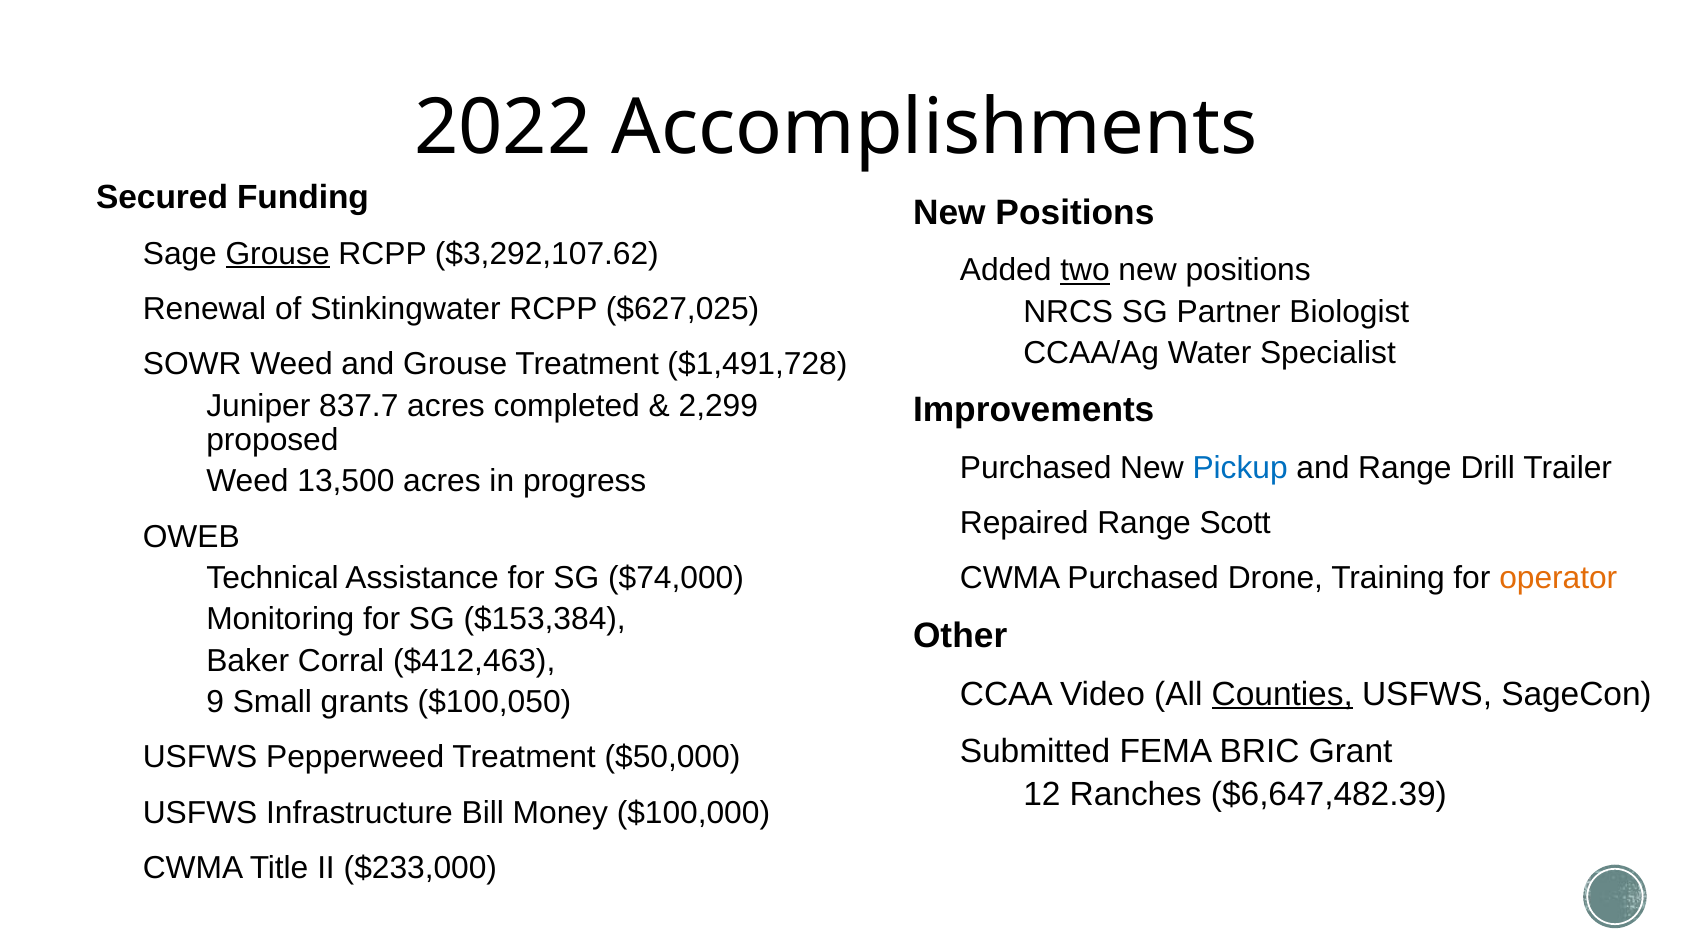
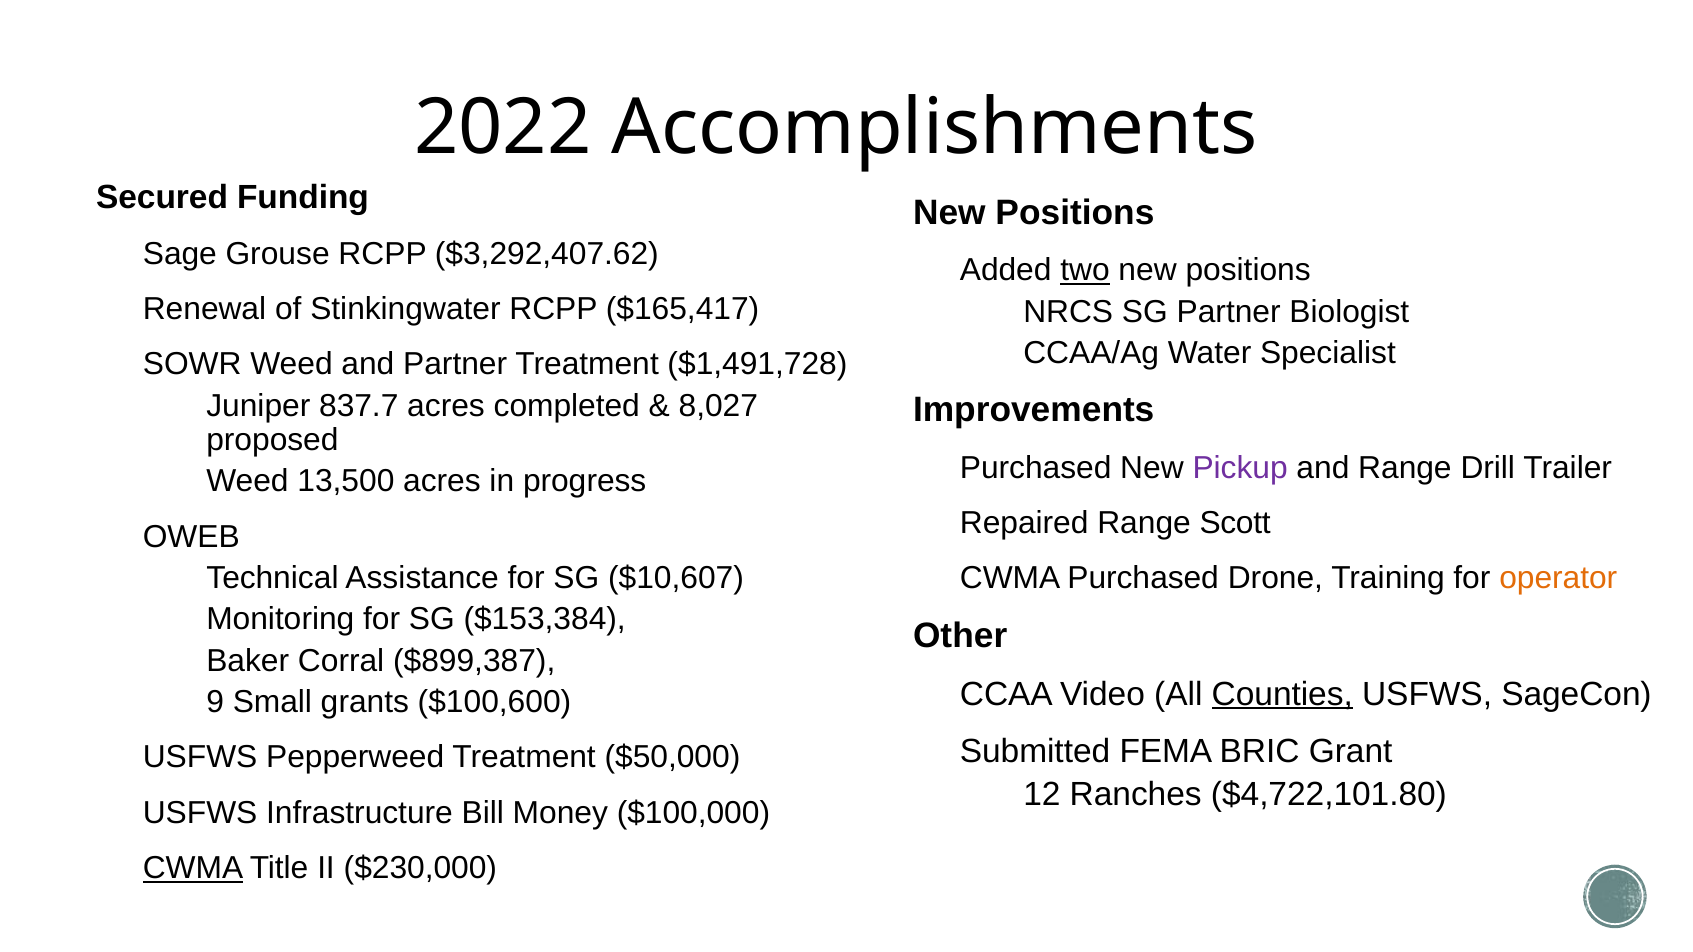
Grouse underline: present -> none (278, 254)
$3,292,107.62: $3,292,107.62 -> $3,292,407.62 (547, 254)
$627,025: $627,025 -> $165,417 (683, 309)
and Grouse: Grouse -> Partner (455, 364)
2,299: 2,299 -> 8,027 (718, 406)
Pickup colour: blue -> purple (1240, 468)
$74,000: $74,000 -> $10,607 (676, 578)
$412,463: $412,463 -> $899,387 (474, 661)
$100,050: $100,050 -> $100,600 (495, 702)
$6,647,482.39: $6,647,482.39 -> $4,722,101.80 (1329, 795)
CWMA underline: none -> present (193, 869)
$233,000: $233,000 -> $230,000 (420, 869)
